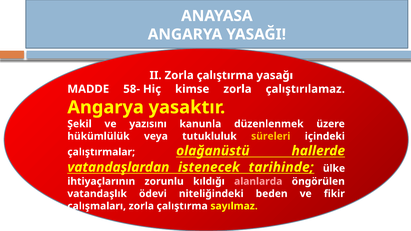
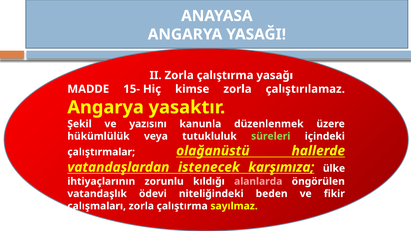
58-: 58- -> 15- (132, 89)
süreleri colour: yellow -> light green (271, 136)
tarihinde: tarihinde -> karşımıza (281, 167)
